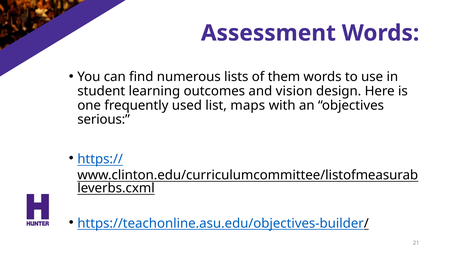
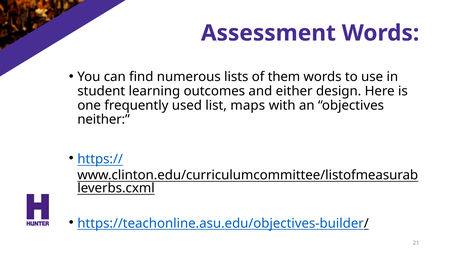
vision: vision -> either (294, 91)
serious: serious -> neither (104, 120)
